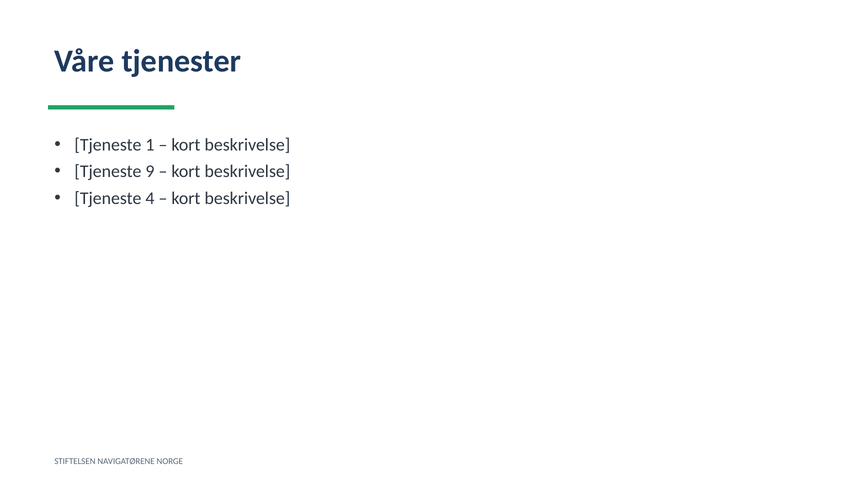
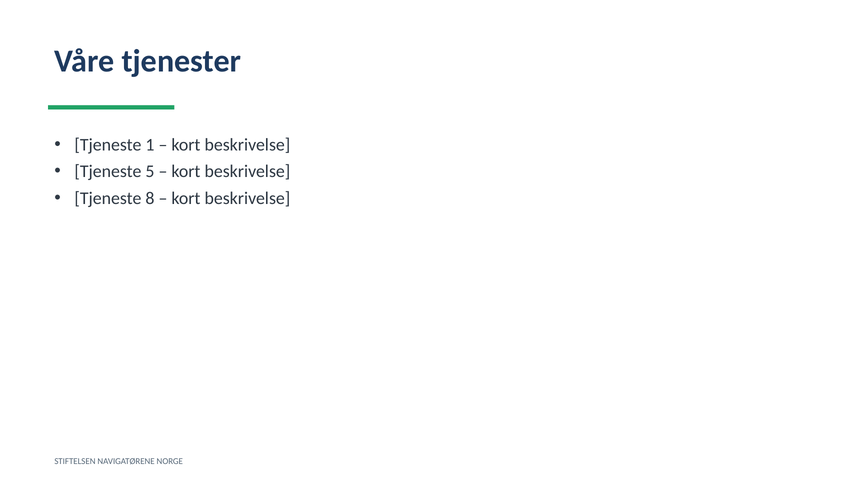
9: 9 -> 5 (150, 172)
4: 4 -> 8 (150, 198)
